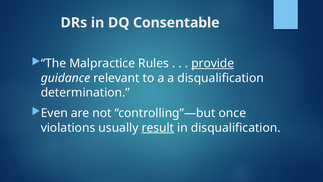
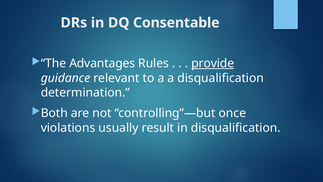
Malpractice: Malpractice -> Advantages (102, 63)
Even: Even -> Both (54, 113)
result underline: present -> none (158, 128)
